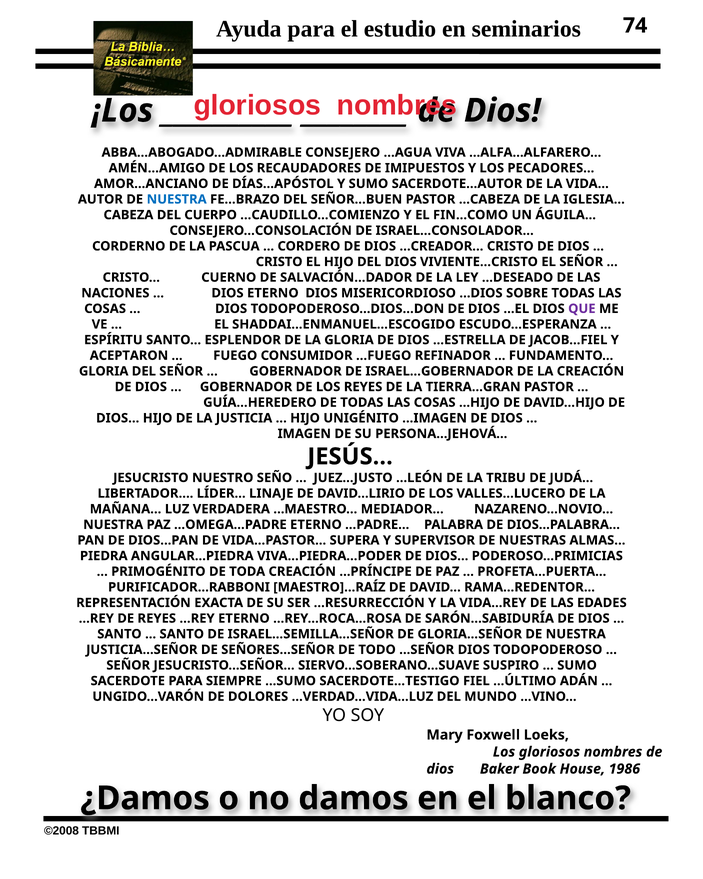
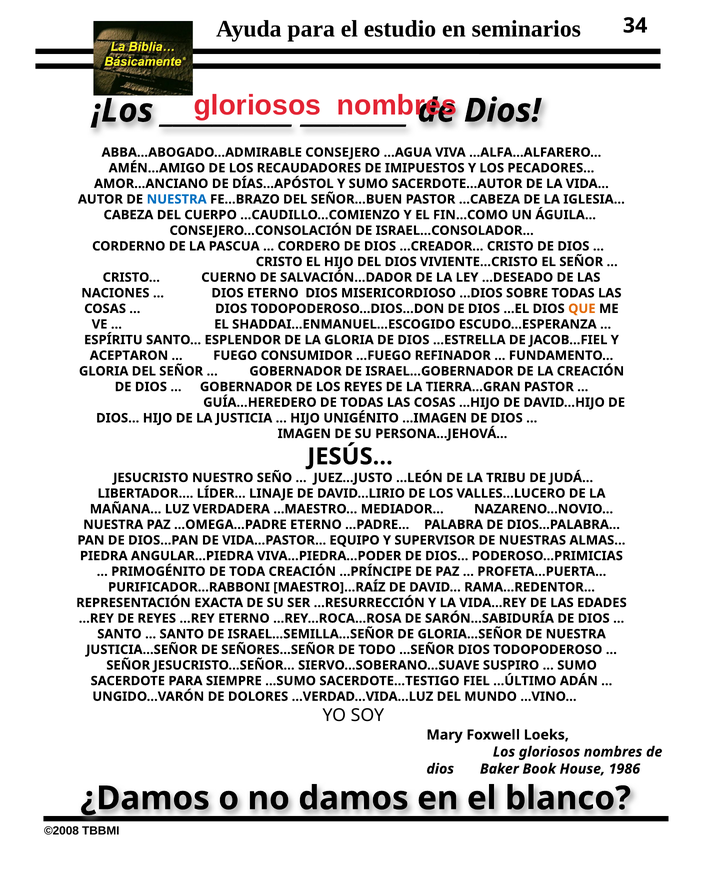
74: 74 -> 34 (635, 26)
QUE colour: purple -> orange (582, 309)
SUPERA: SUPERA -> EQUIPO (355, 540)
